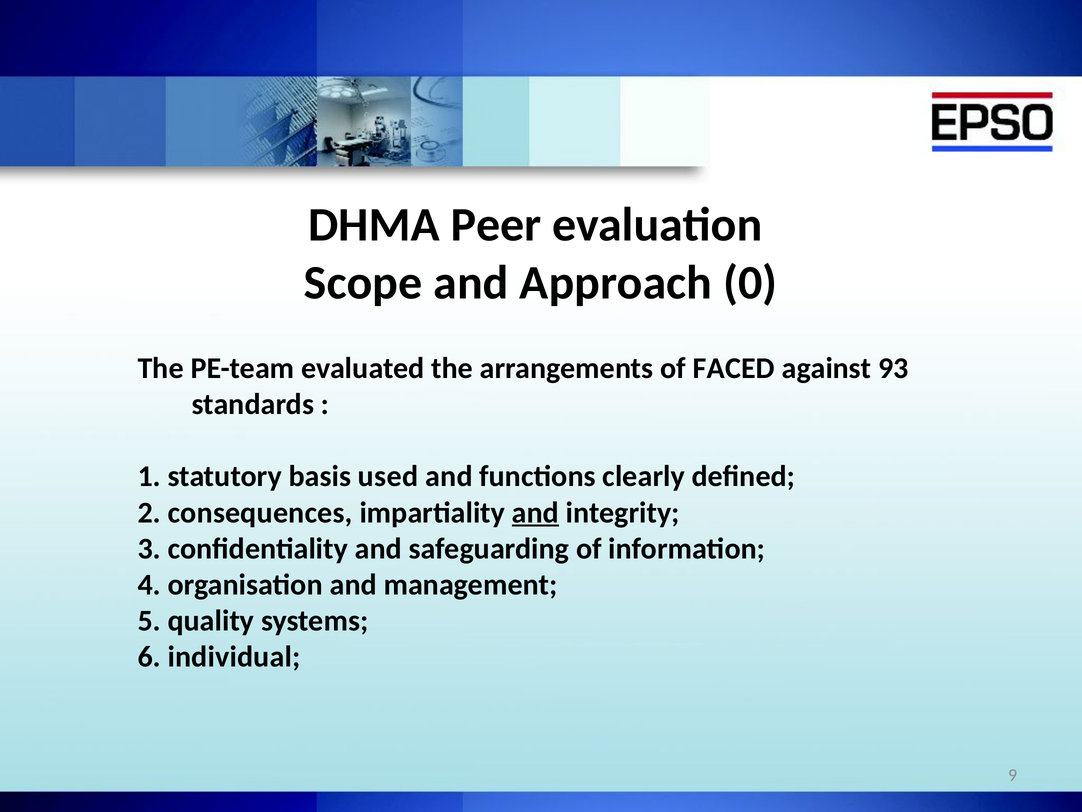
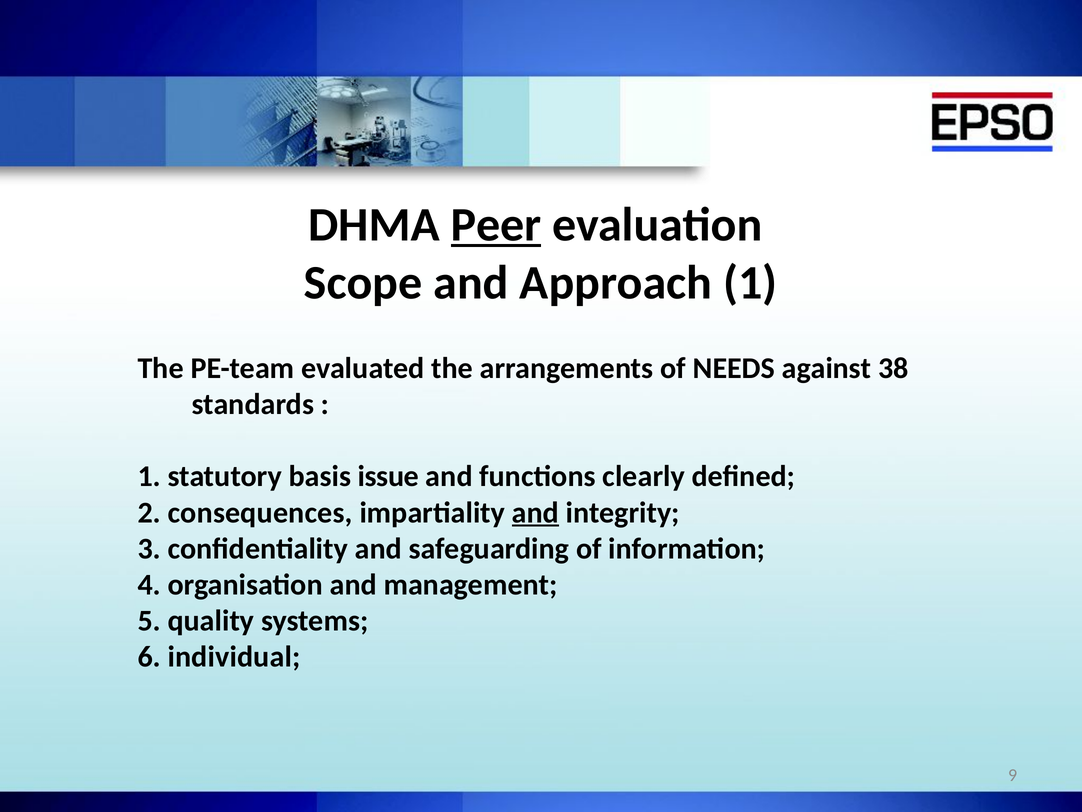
Peer underline: none -> present (496, 225)
Approach 0: 0 -> 1 (750, 283)
FACED: FACED -> NEEDS (734, 368)
93: 93 -> 38 (893, 368)
used: used -> issue (388, 476)
